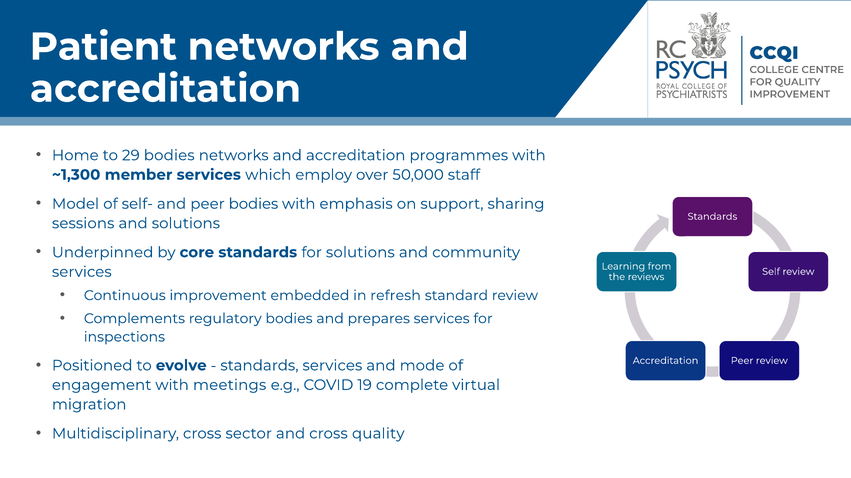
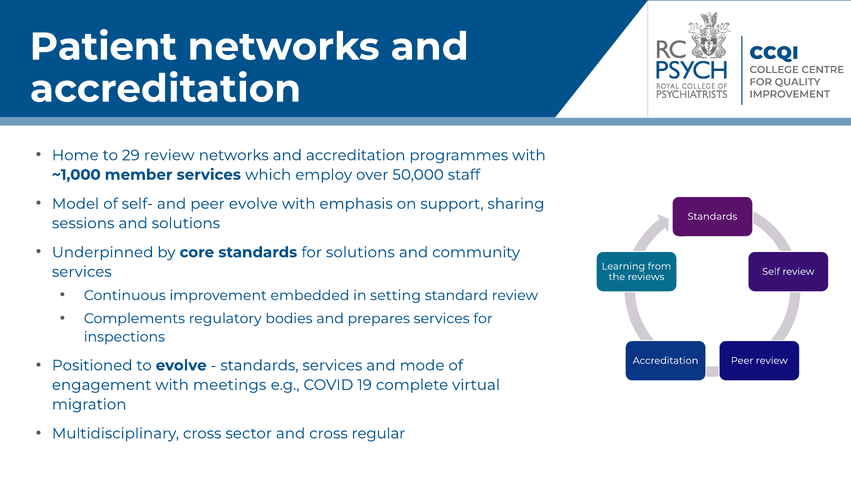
29 bodies: bodies -> review (169, 156)
~1,300: ~1,300 -> ~1,000 (76, 175)
peer bodies: bodies -> evolve (253, 204)
refresh: refresh -> setting (396, 296)
quality: quality -> regular (378, 434)
